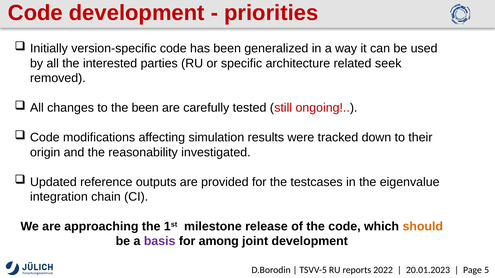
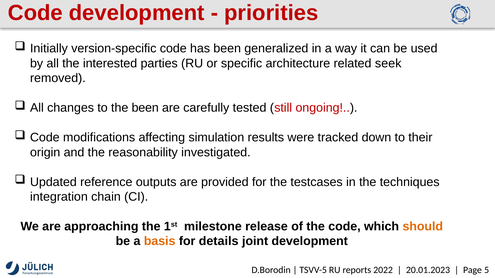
eigenvalue: eigenvalue -> techniques (410, 182)
basis colour: purple -> orange (160, 242)
among: among -> details (219, 242)
